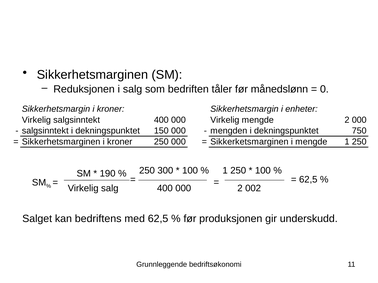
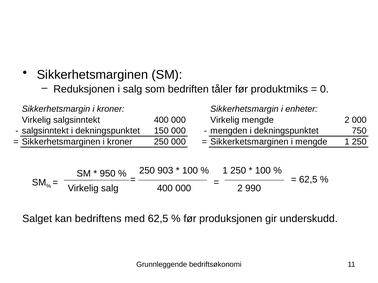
månedslønn: månedslønn -> produktmiks (279, 89)
300: 300 -> 903 (165, 171)
190: 190 -> 950 (108, 174)
002: 002 -> 990 (253, 189)
